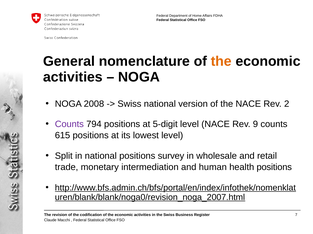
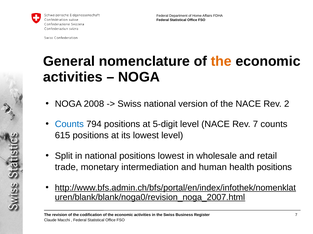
Counts colour: purple -> blue (69, 125)
Rev 9: 9 -> 7 (255, 125)
positions survey: survey -> lowest (171, 156)
